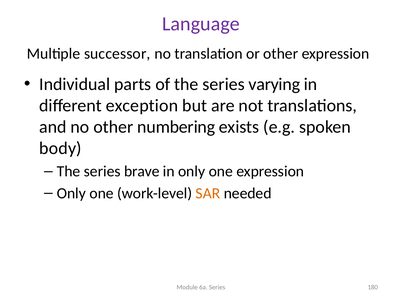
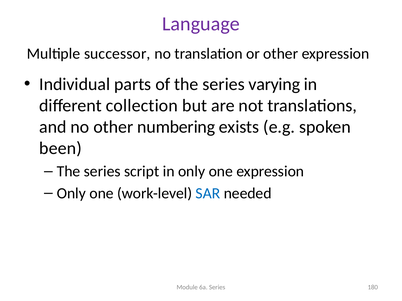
exception: exception -> collection (142, 106)
body: body -> been (61, 149)
brave: brave -> script (142, 172)
SAR colour: orange -> blue (208, 194)
